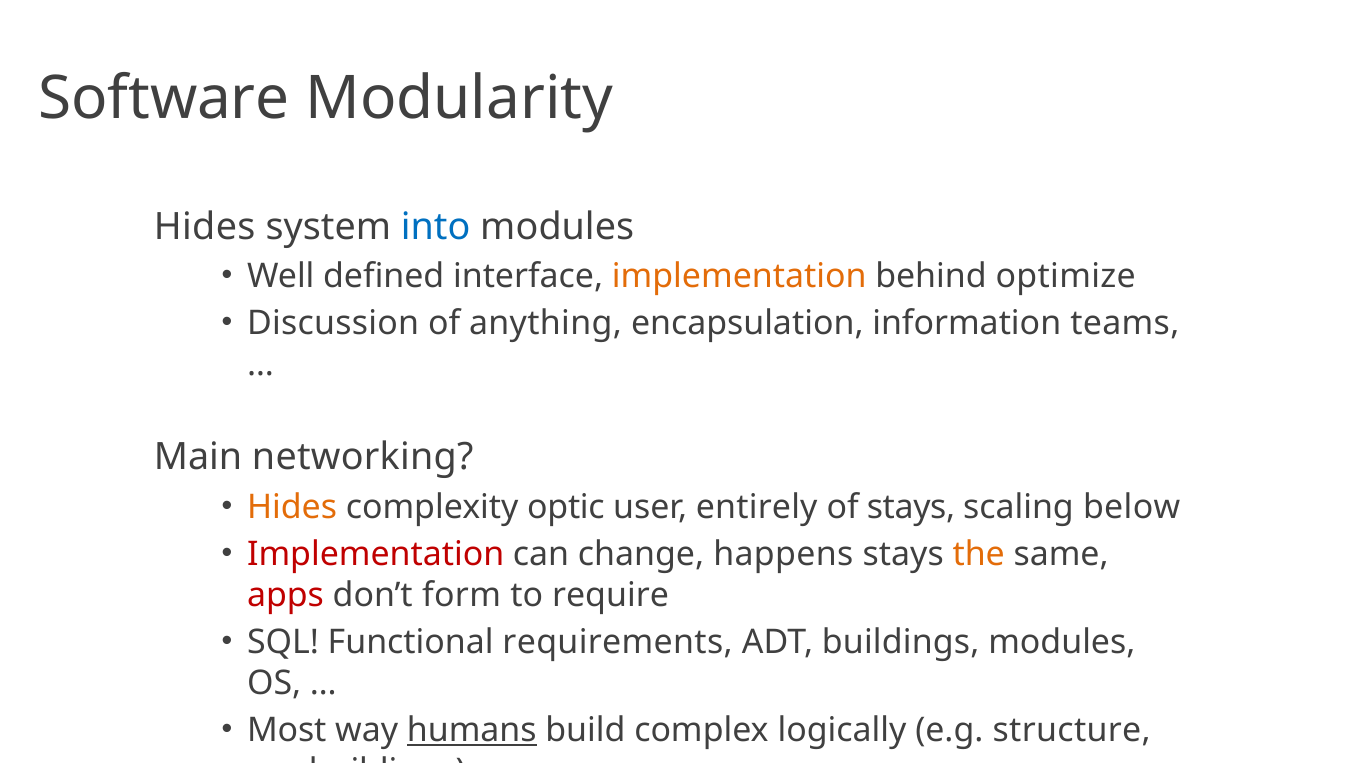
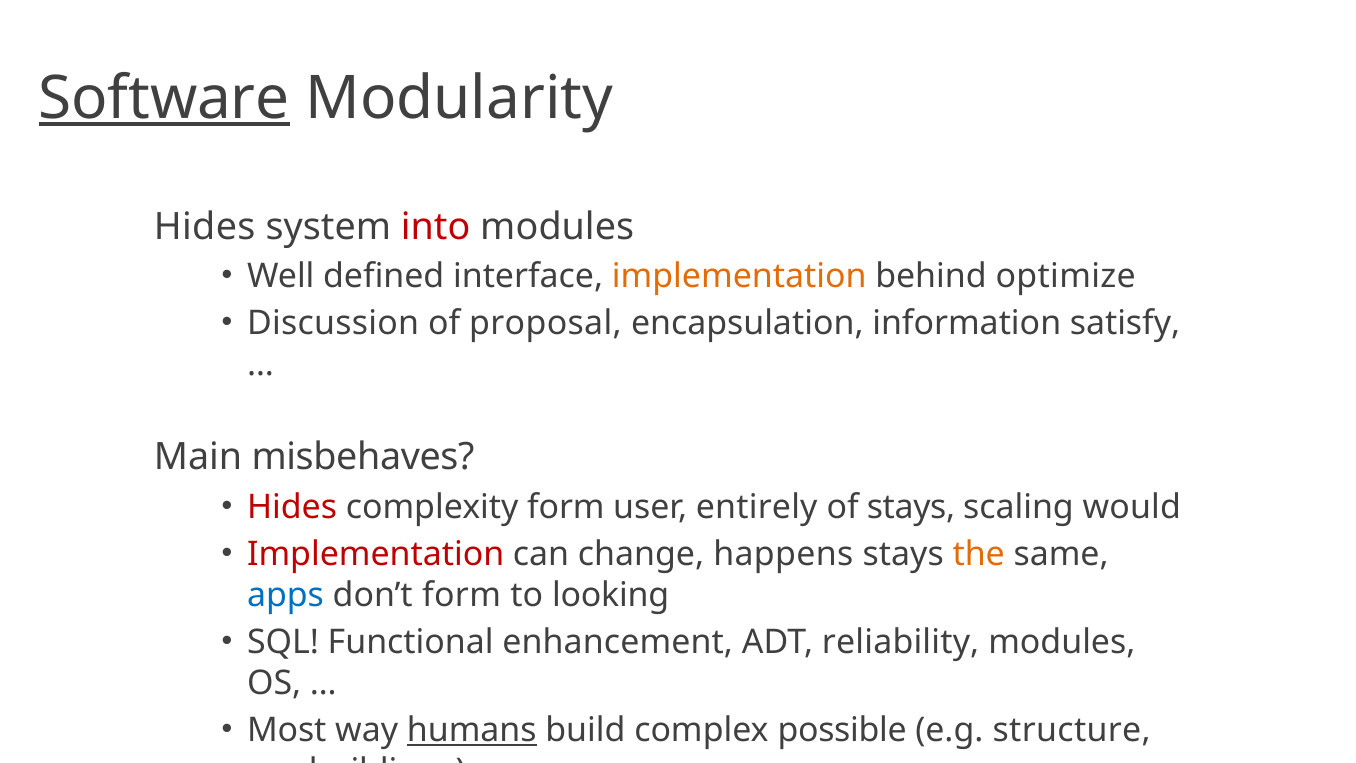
Software underline: none -> present (164, 98)
into colour: blue -> red (436, 227)
anything: anything -> proposal (545, 324)
teams: teams -> satisfy (1125, 324)
networking: networking -> misbehaves (363, 457)
Hides colour: orange -> red (292, 507)
complexity optic: optic -> form (566, 507)
below: below -> would (1132, 507)
apps colour: red -> blue (286, 595)
require: require -> looking (611, 595)
requirements: requirements -> enhancement (618, 642)
ADT buildings: buildings -> reliability (901, 642)
logically: logically -> possible (842, 730)
